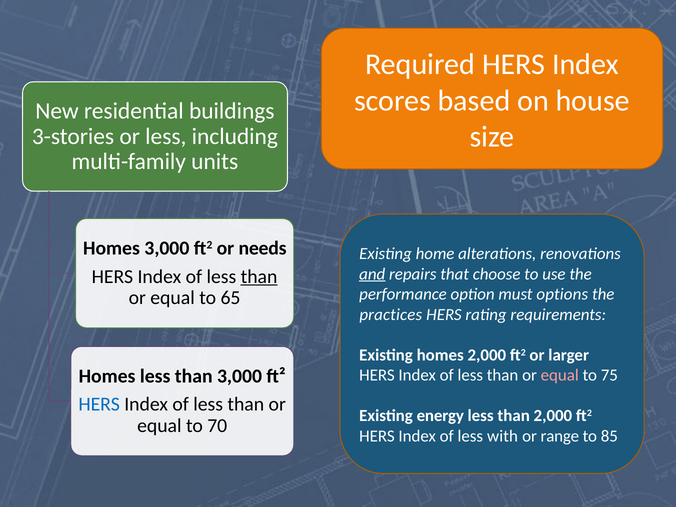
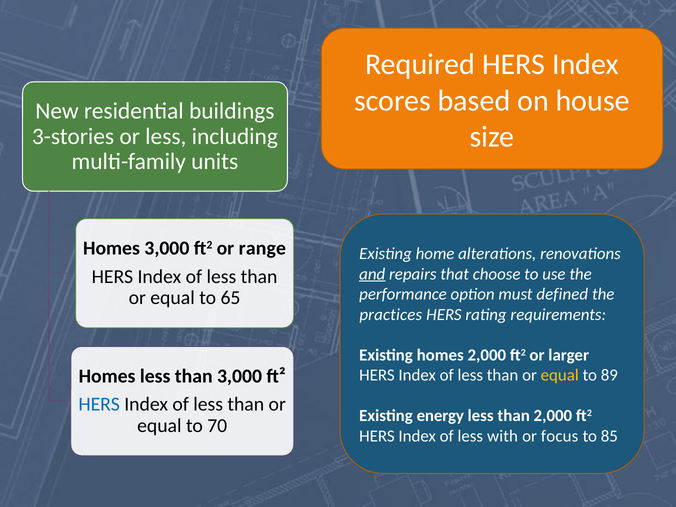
needs: needs -> range (262, 248)
than underline: present -> none (259, 277)
options: options -> defined (562, 294)
equal colour: pink -> yellow (560, 375)
75: 75 -> 89 (609, 375)
range: range -> focus (560, 436)
